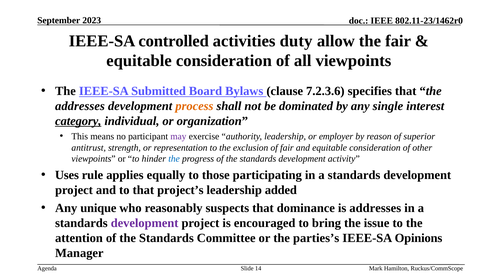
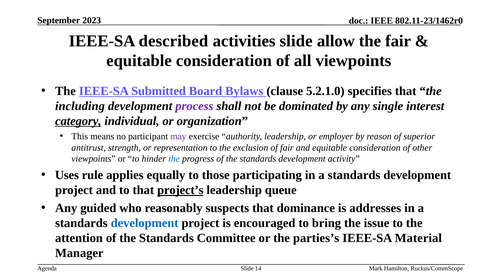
controlled: controlled -> described (173, 41)
activities duty: duty -> slide (296, 41)
7.2.3.6: 7.2.3.6 -> 5.2.1.0 (325, 91)
addresses: addresses -> including (80, 106)
process colour: orange -> purple (194, 106)
project’s underline: none -> present (180, 190)
added: added -> queue (281, 190)
unique: unique -> guided (98, 208)
development colour: purple -> blue (145, 223)
Opinions: Opinions -> Material (418, 238)
